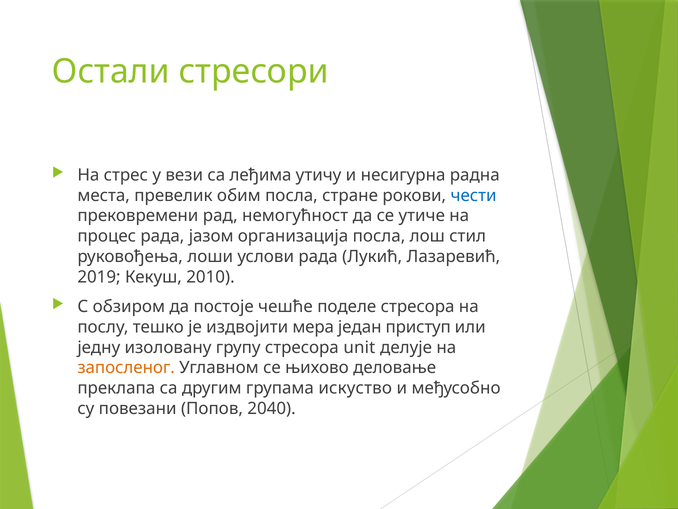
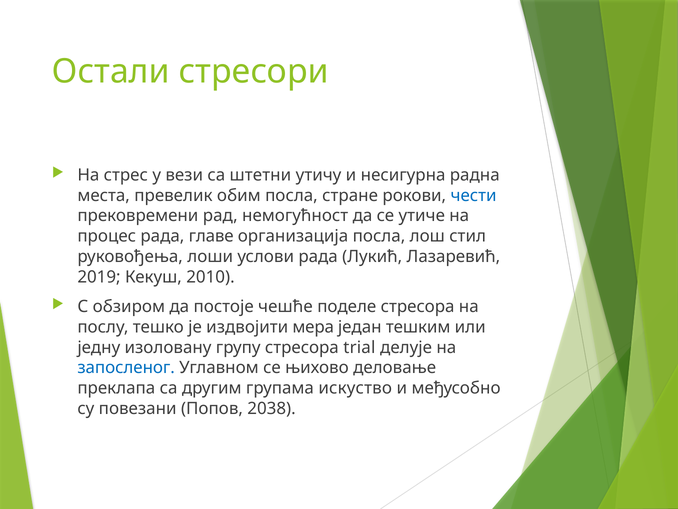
леђима: леђима -> штетни (260, 175)
јазом: јазом -> главе (211, 236)
приступ: приступ -> тешким (418, 327)
unit: unit -> trial (359, 347)
запосленог colour: orange -> blue (126, 367)
2040: 2040 -> 2038 (272, 408)
